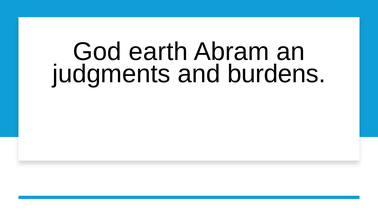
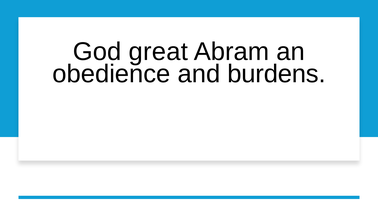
earth: earth -> great (158, 52)
judgments: judgments -> obedience (111, 74)
